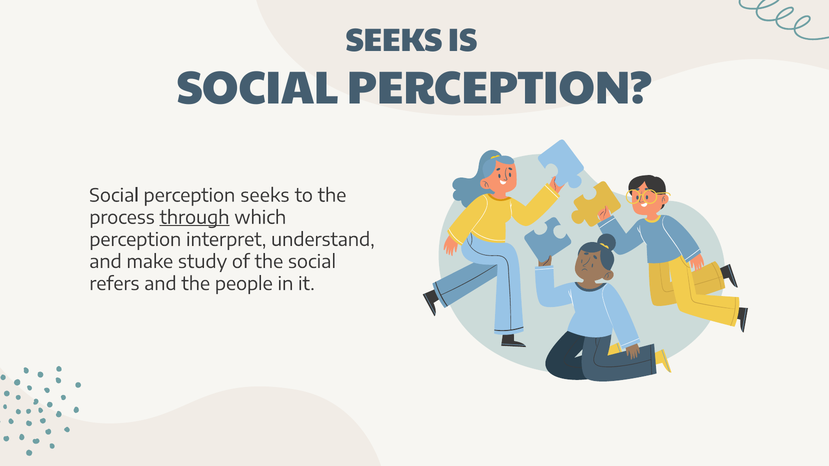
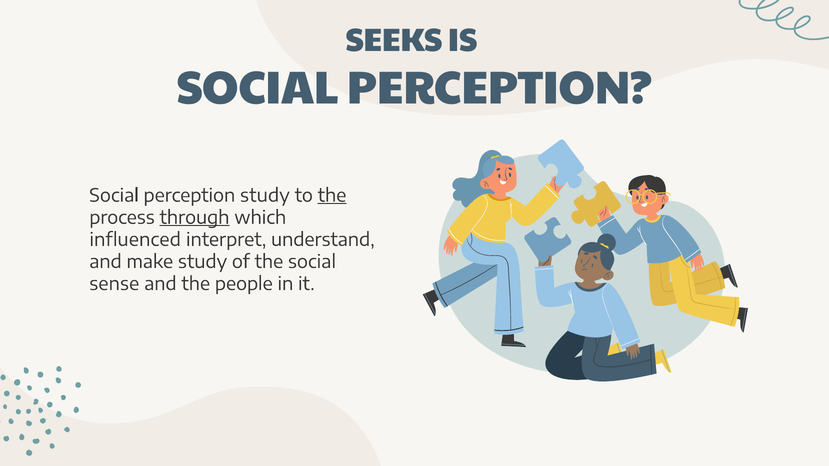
perception seeks: seeks -> study (265, 196)
the underline: none -> present (332, 196)
perception: perception -> influenced (135, 240)
refers: refers -> sense (114, 284)
